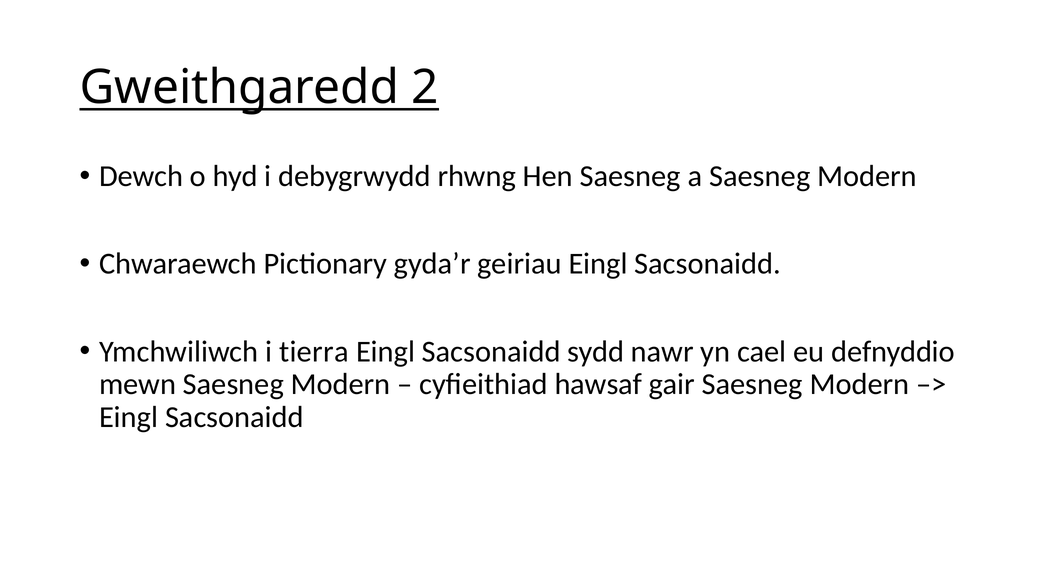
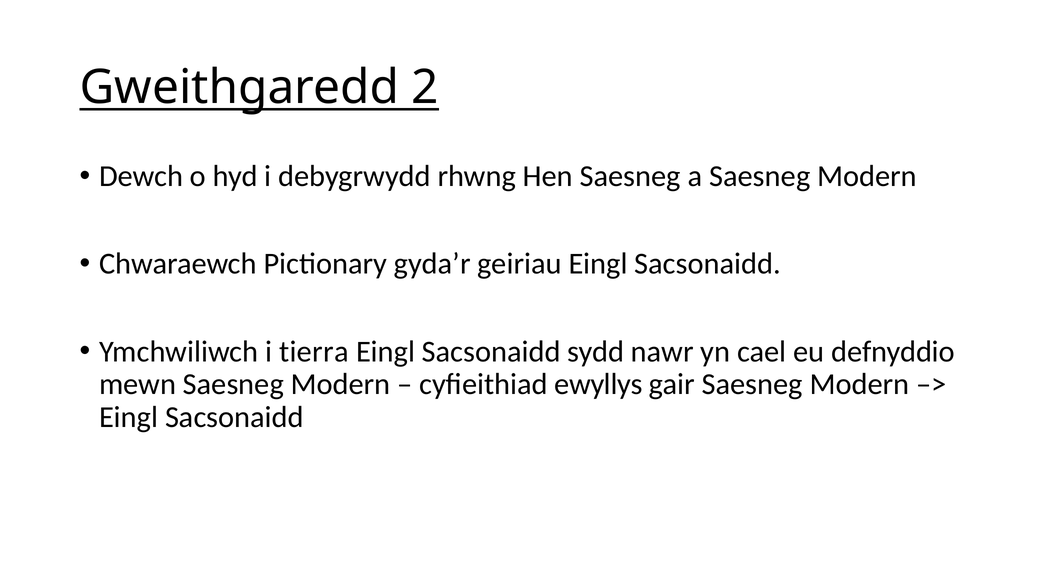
hawsaf: hawsaf -> ewyllys (598, 384)
